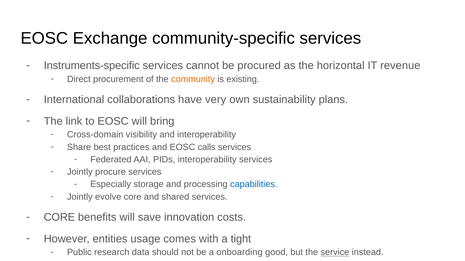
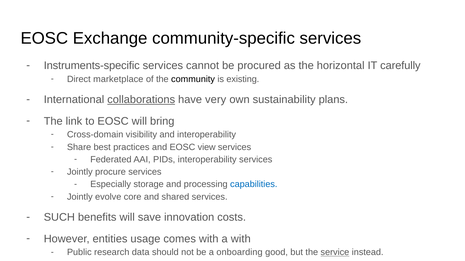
revenue: revenue -> carefully (400, 66)
procurement: procurement -> marketplace (118, 79)
community colour: orange -> black (193, 79)
collaborations underline: none -> present (141, 100)
calls: calls -> view (207, 147)
CORE: CORE -> SUCH (59, 218)
a tight: tight -> with (241, 239)
